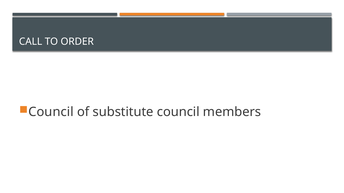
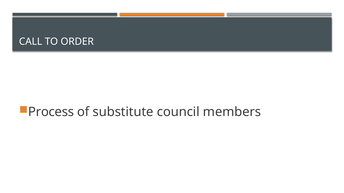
Council: Council -> Process (51, 112)
